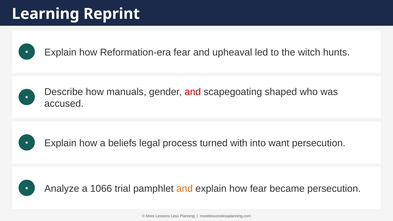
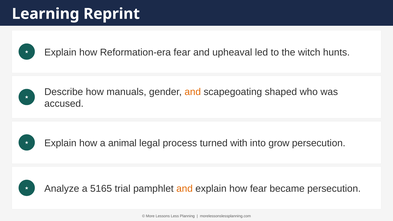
and colour: red -> orange (193, 92)
beliefs: beliefs -> animal (122, 143)
want: want -> grow (279, 143)
1066: 1066 -> 5165 (101, 189)
